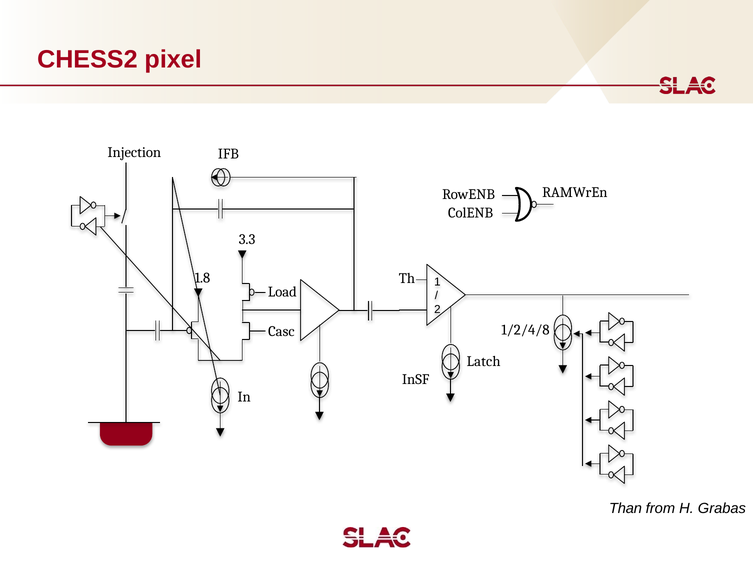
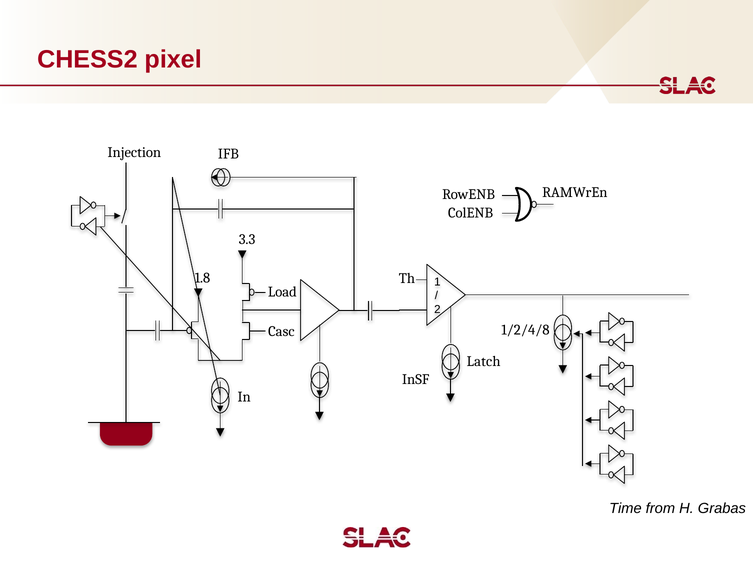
Than: Than -> Time (625, 508)
